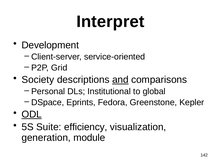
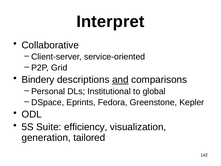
Development: Development -> Collaborative (50, 45)
Society: Society -> Bindery (38, 80)
ODL underline: present -> none (32, 114)
module: module -> tailored (89, 137)
